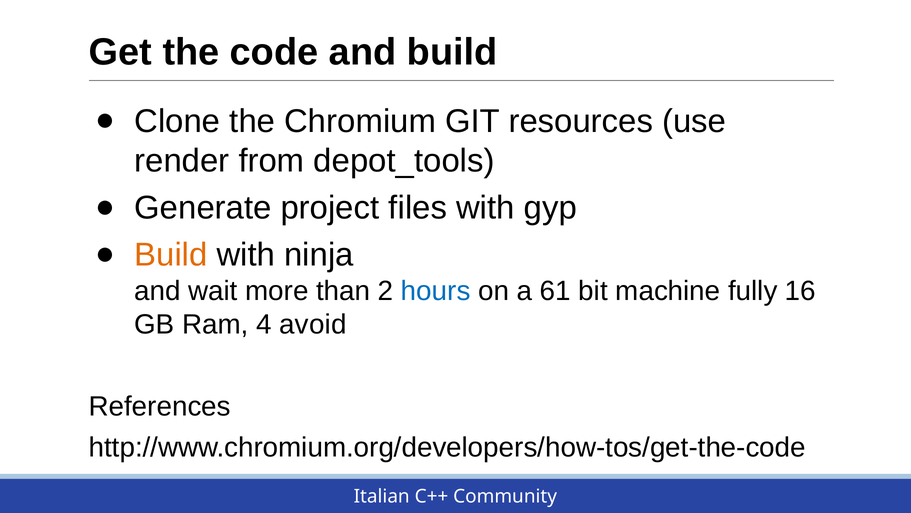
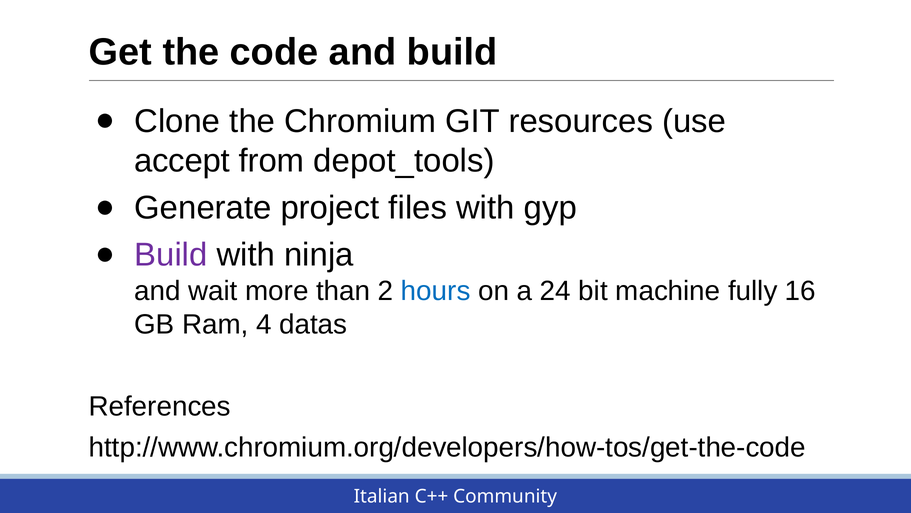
render: render -> accept (182, 161)
Build colour: orange -> purple (171, 255)
61: 61 -> 24 (555, 291)
avoid: avoid -> datas (313, 324)
